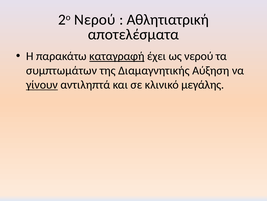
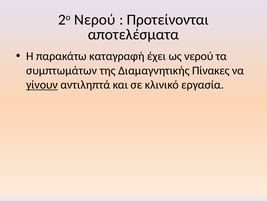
Αθλητιατρική: Αθλητιατρική -> Προτείνονται (168, 20)
καταγραφή underline: present -> none (117, 56)
Αύξηση: Αύξηση -> Πίνακες (211, 70)
μεγάλης: μεγάλης -> εργασία (203, 84)
